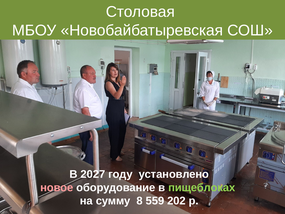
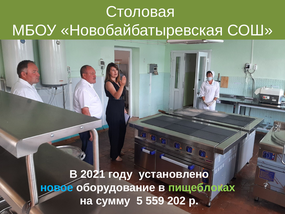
2027: 2027 -> 2021 (93, 174)
новое colour: pink -> light blue (57, 187)
8: 8 -> 5 (140, 201)
